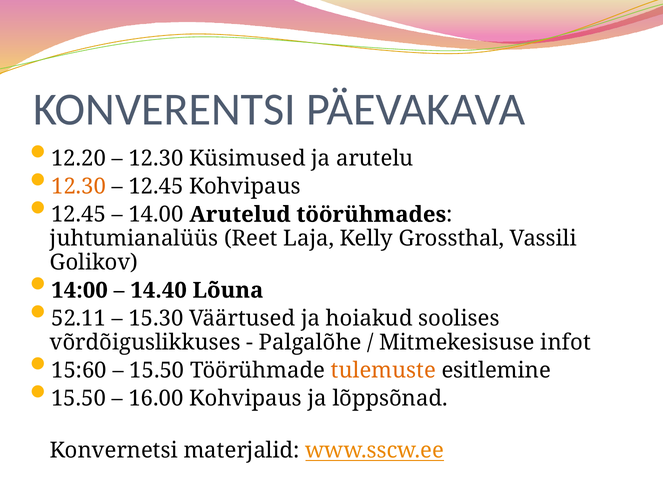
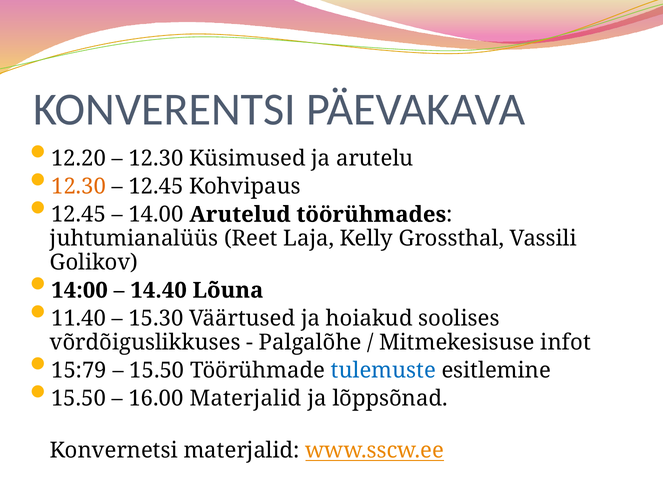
52.11: 52.11 -> 11.40 (79, 319)
15:60: 15:60 -> 15:79 (79, 371)
tulemuste colour: orange -> blue (383, 371)
16.00 Kohvipaus: Kohvipaus -> Materjalid (246, 399)
